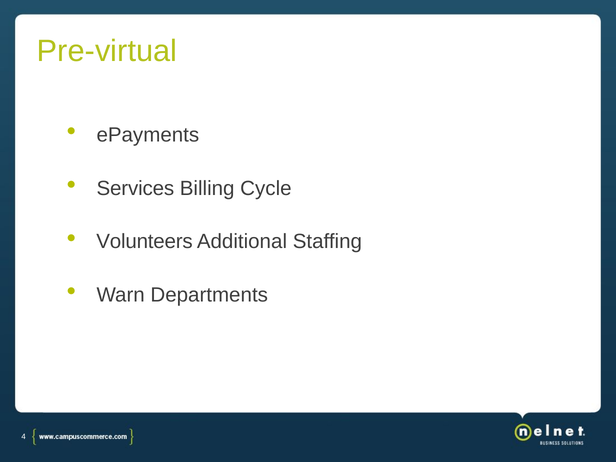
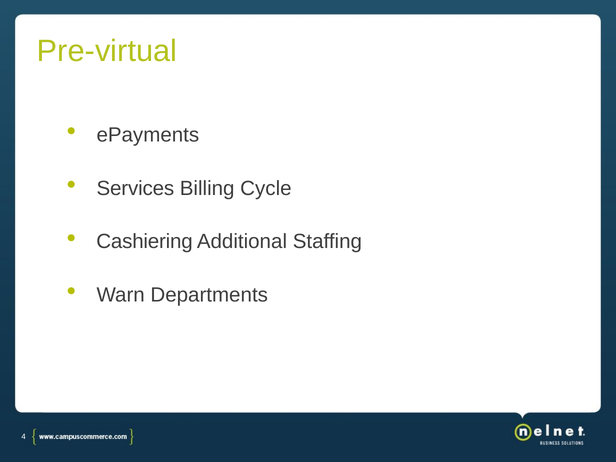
Volunteers: Volunteers -> Cashiering (145, 242)
